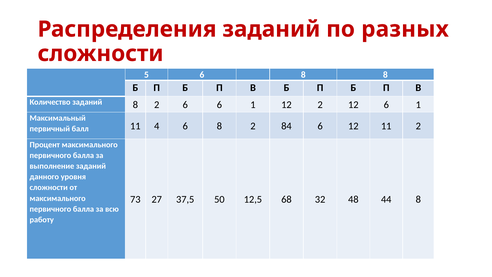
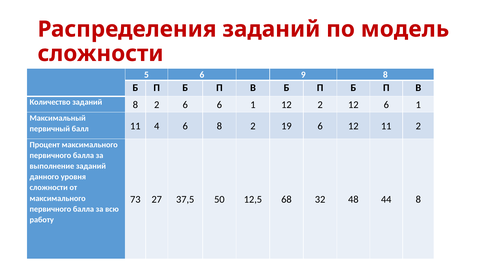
разных: разных -> модель (405, 29)
5 6 8: 8 -> 9 (303, 75)
84: 84 -> 19 (286, 126)
